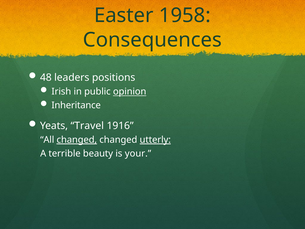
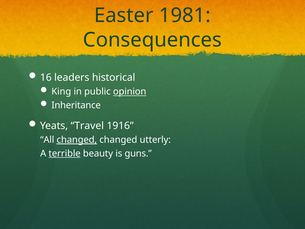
1958: 1958 -> 1981 (185, 15)
48: 48 -> 16 (46, 77)
positions: positions -> historical (114, 77)
Irish: Irish -> King (61, 92)
utterly underline: present -> none (155, 140)
terrible underline: none -> present (65, 153)
your: your -> guns (138, 153)
